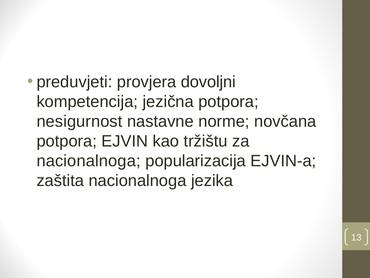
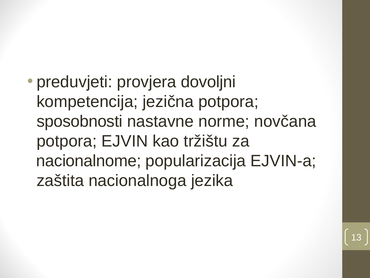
nesigurnost: nesigurnost -> sposobnosti (80, 121)
nacionalnoga: nacionalnoga -> nacionalnome (89, 161)
